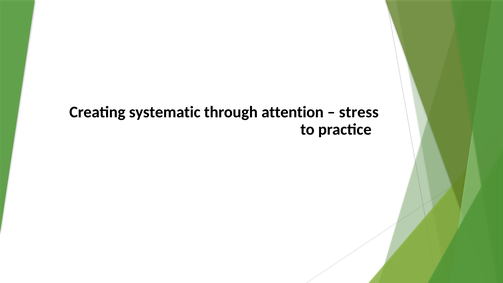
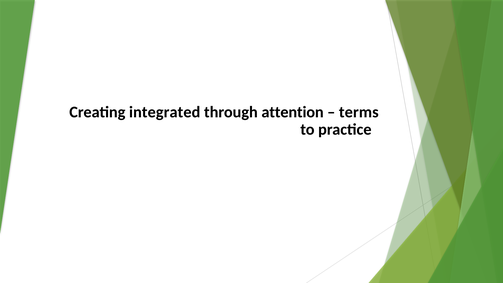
systematic: systematic -> integrated (165, 112)
stress: stress -> terms (359, 112)
